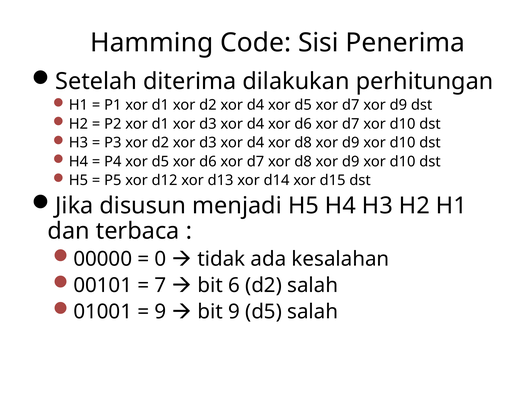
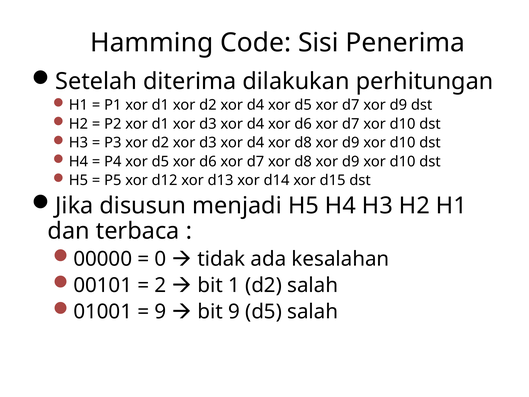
7: 7 -> 2 (160, 285)
6: 6 -> 1 (234, 285)
